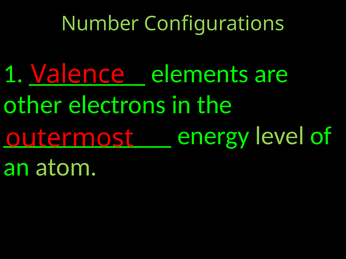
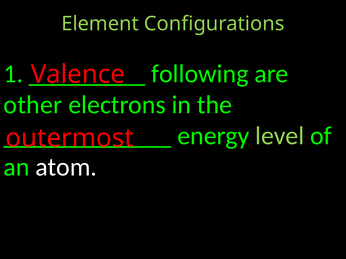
Number: Number -> Element (100, 24)
elements: elements -> following (200, 74)
atom colour: light green -> white (66, 167)
